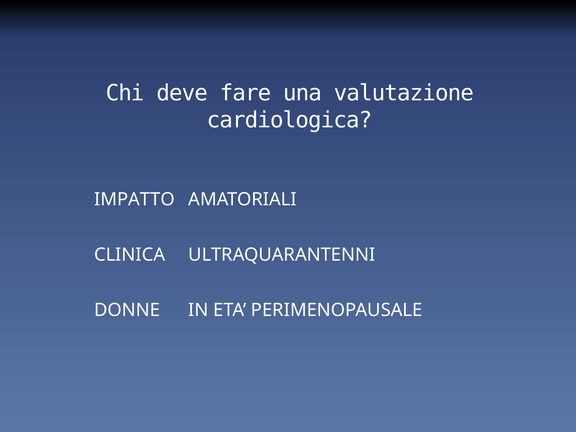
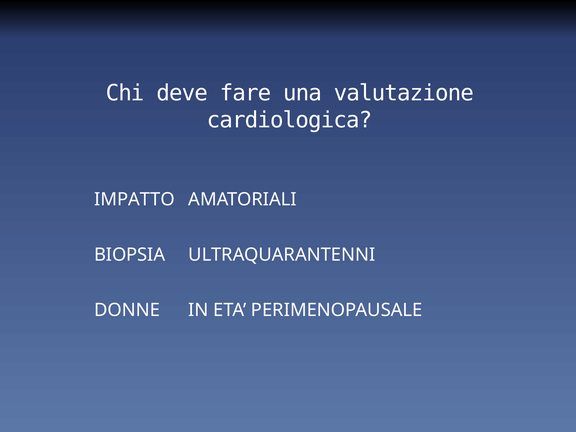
CLINICA: CLINICA -> BIOPSIA (130, 255)
